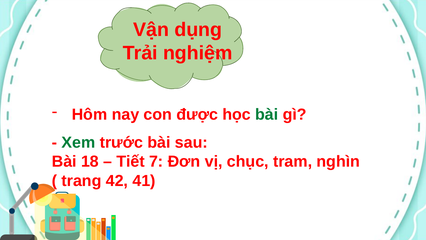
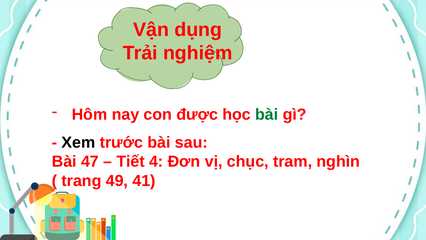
Xem colour: green -> black (78, 142)
18: 18 -> 47 (90, 161)
7: 7 -> 4 (156, 161)
42: 42 -> 49 (117, 181)
